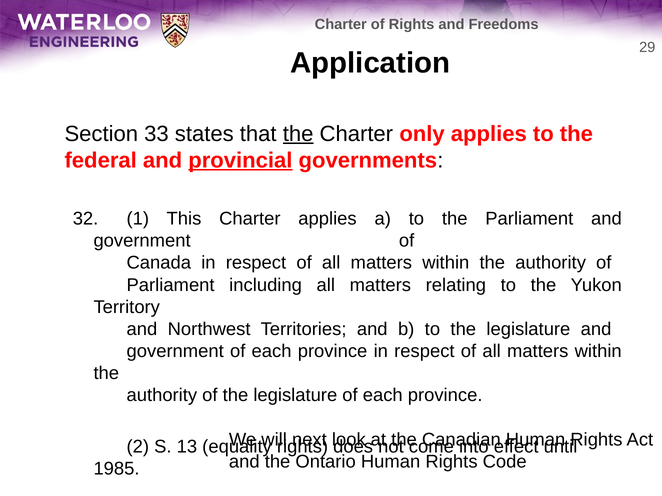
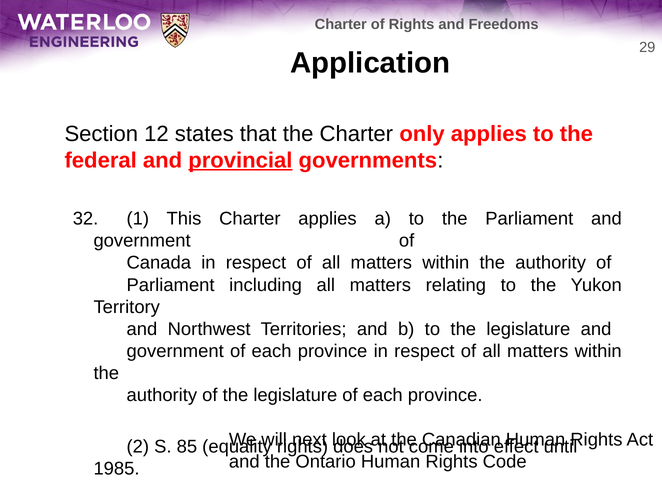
33: 33 -> 12 (156, 134)
the underline: present -> none (298, 134)
13: 13 -> 85 (187, 447)
